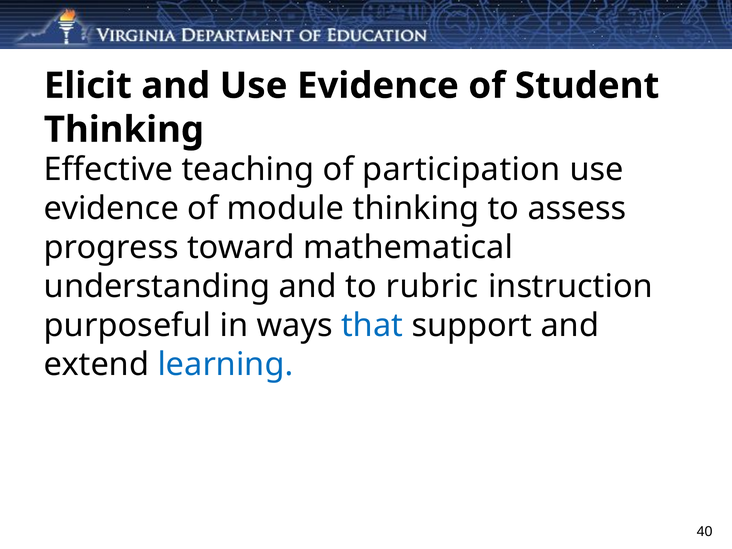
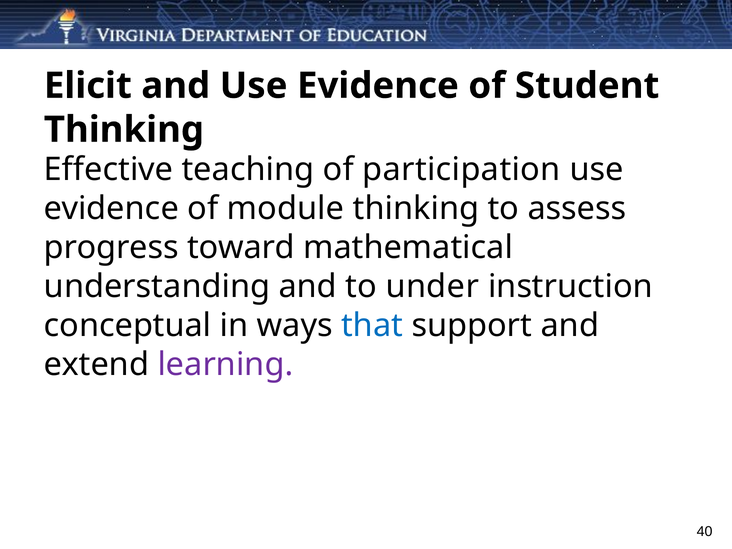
rubric: rubric -> under (432, 287)
purposeful: purposeful -> conceptual (128, 326)
learning colour: blue -> purple (225, 365)
